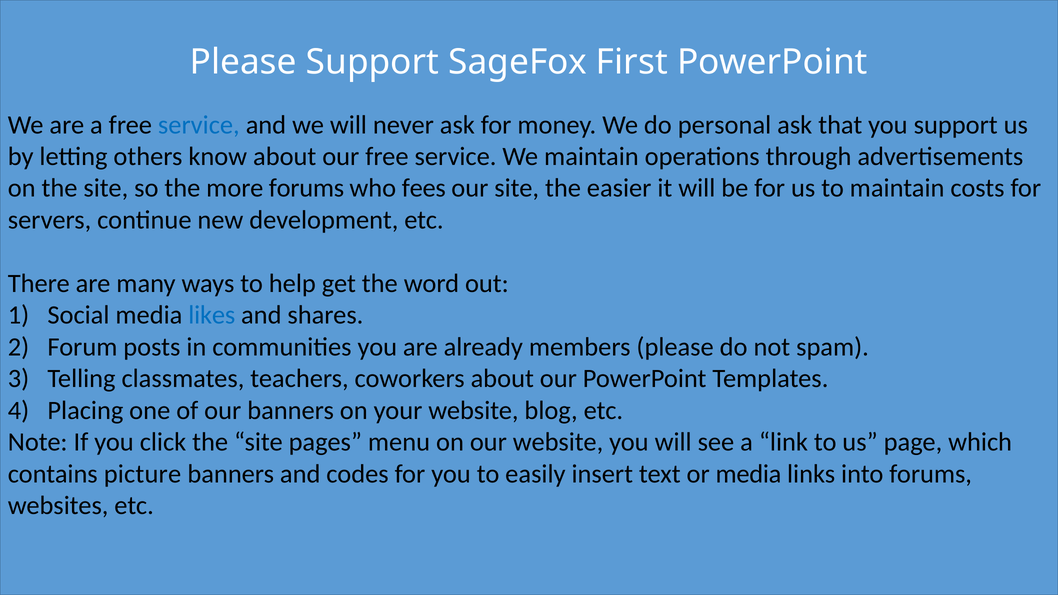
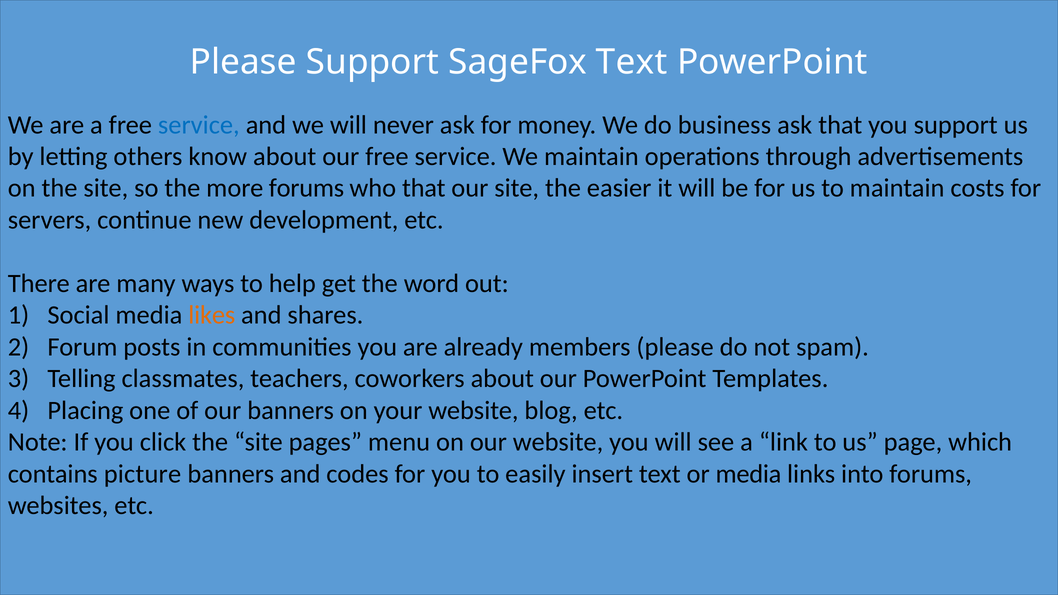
SageFox First: First -> Text (632, 62)
personal: personal -> business (724, 125)
who fees: fees -> that (424, 188)
likes colour: blue -> orange (212, 315)
